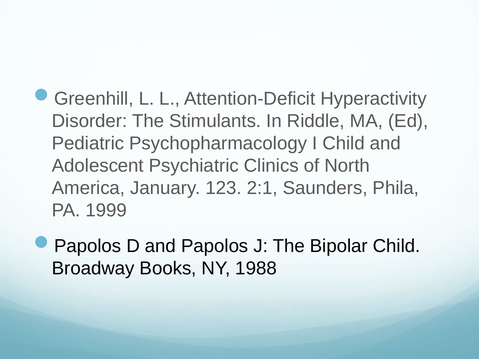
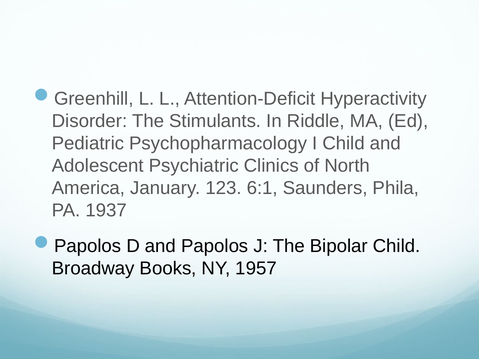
2:1: 2:1 -> 6:1 (262, 188)
1999: 1999 -> 1937 (106, 211)
1988: 1988 -> 1957 (256, 269)
